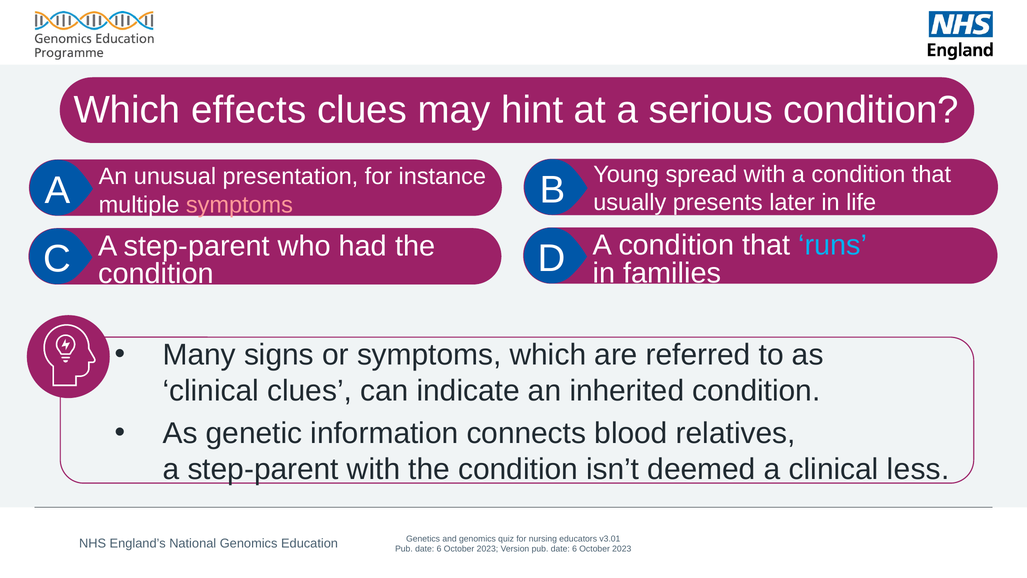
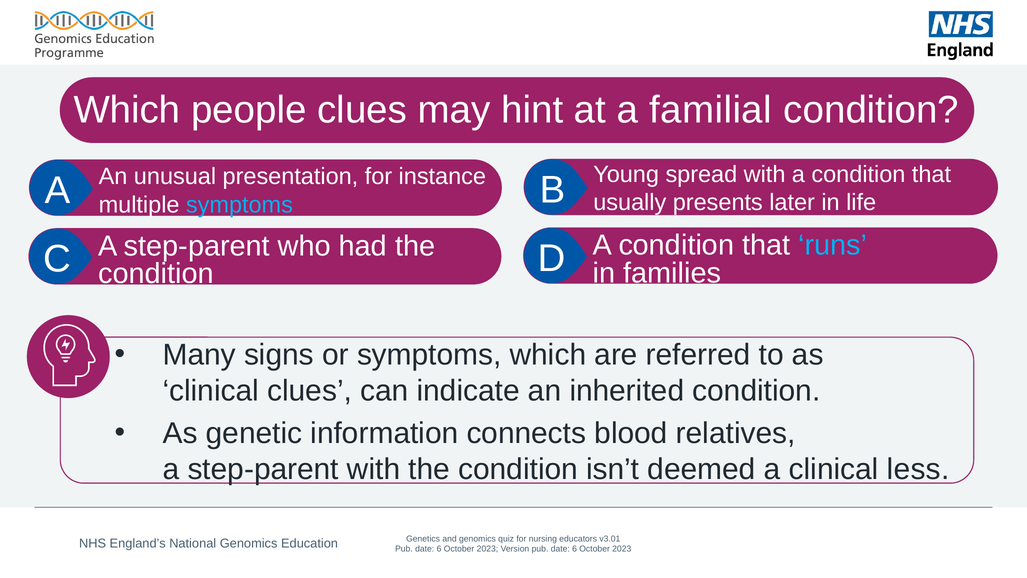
effects: effects -> people (249, 110)
serious: serious -> familial (711, 110)
symptoms colour: pink -> light blue (239, 205)
